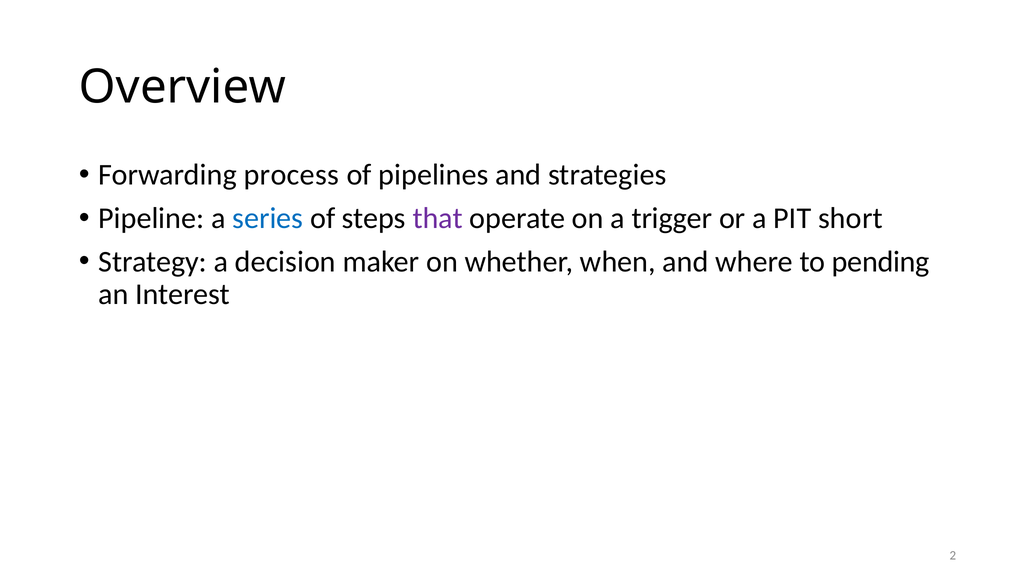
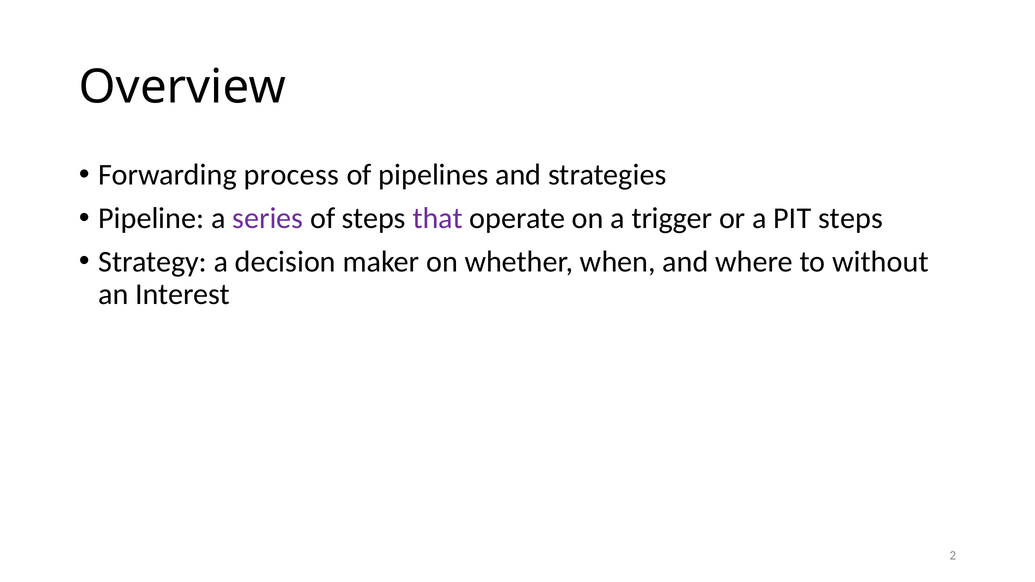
series colour: blue -> purple (268, 218)
PIT short: short -> steps (850, 218)
pending: pending -> without (880, 262)
